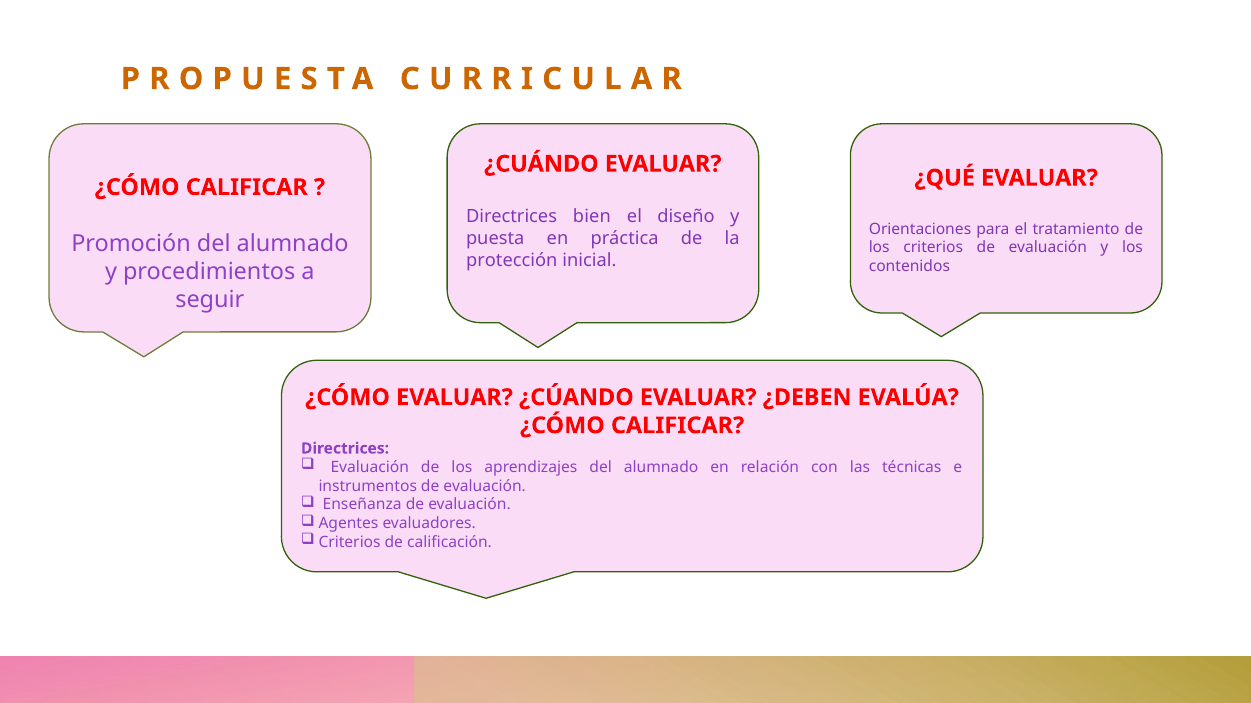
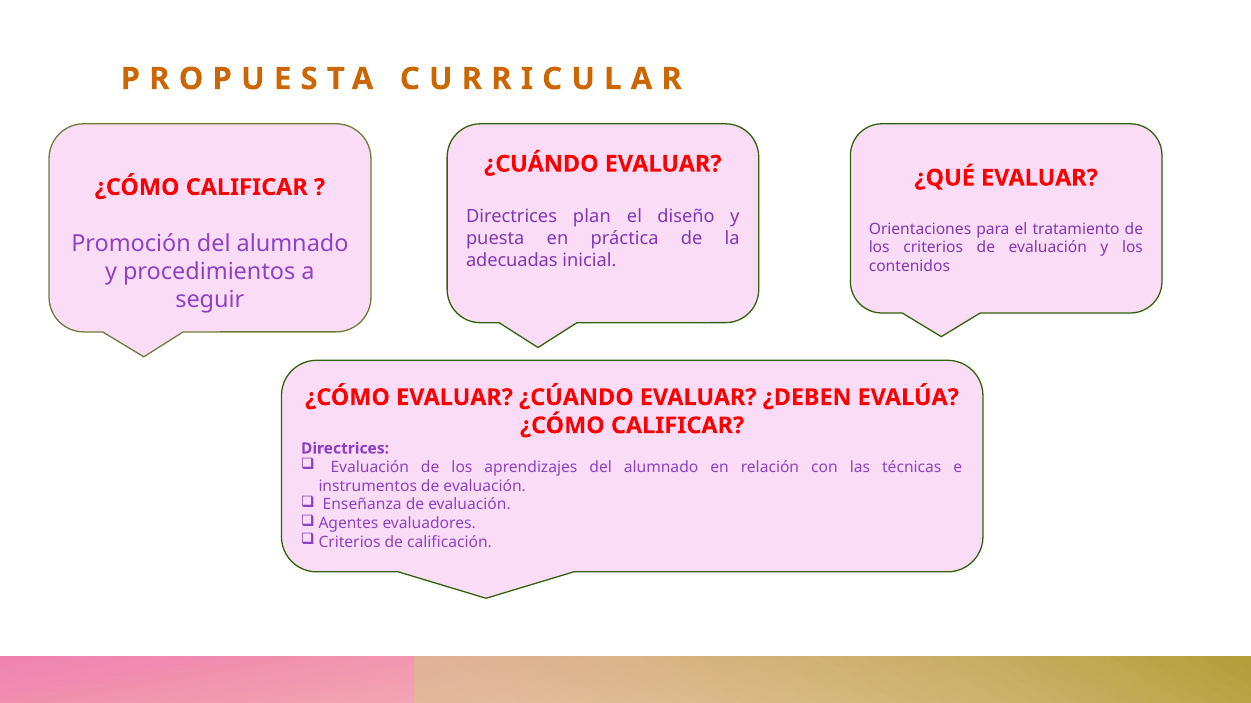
bien: bien -> plan (592, 217)
protección: protección -> adecuadas (512, 261)
